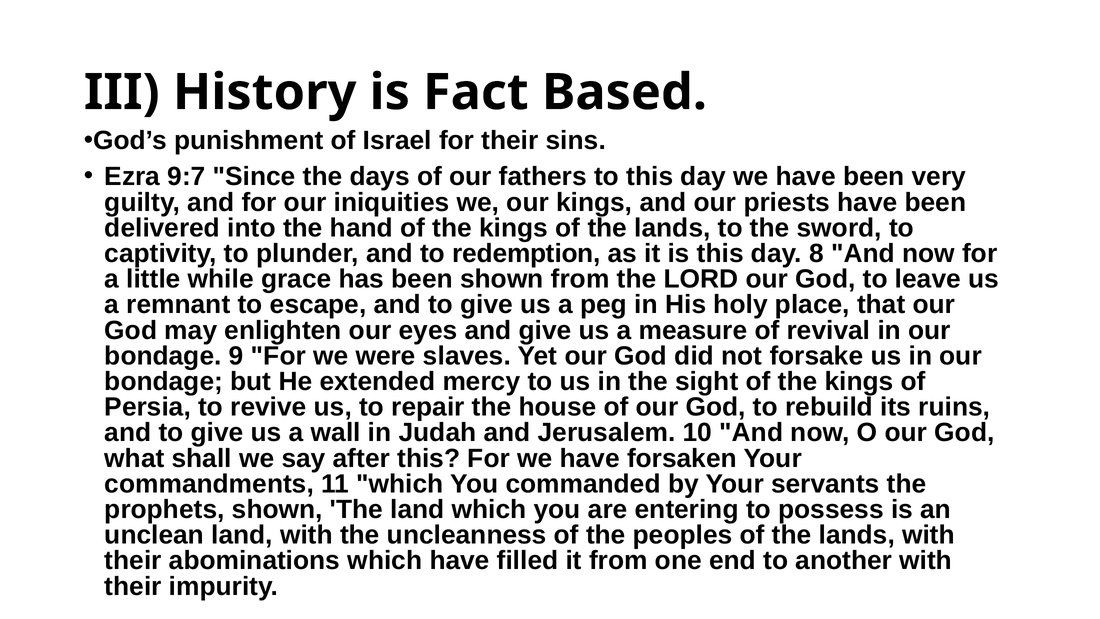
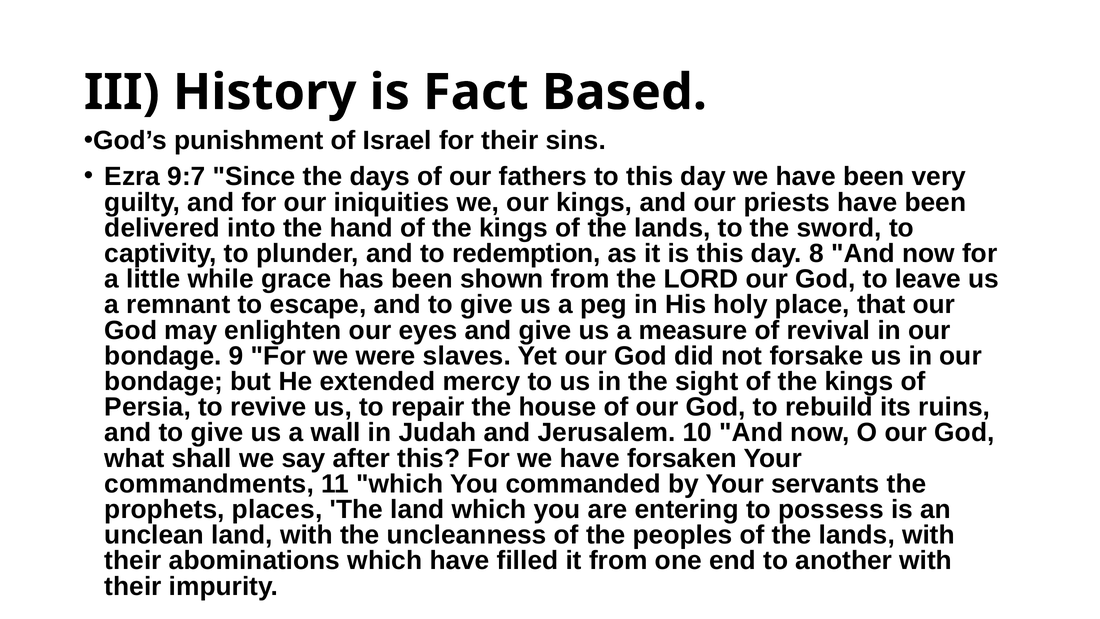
prophets shown: shown -> places (277, 509)
